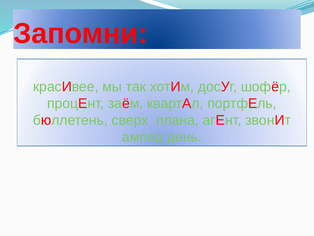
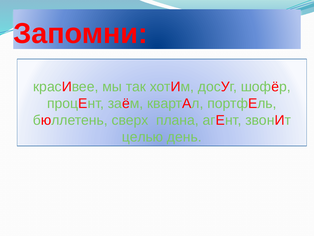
ампер: ампер -> целью (143, 137)
